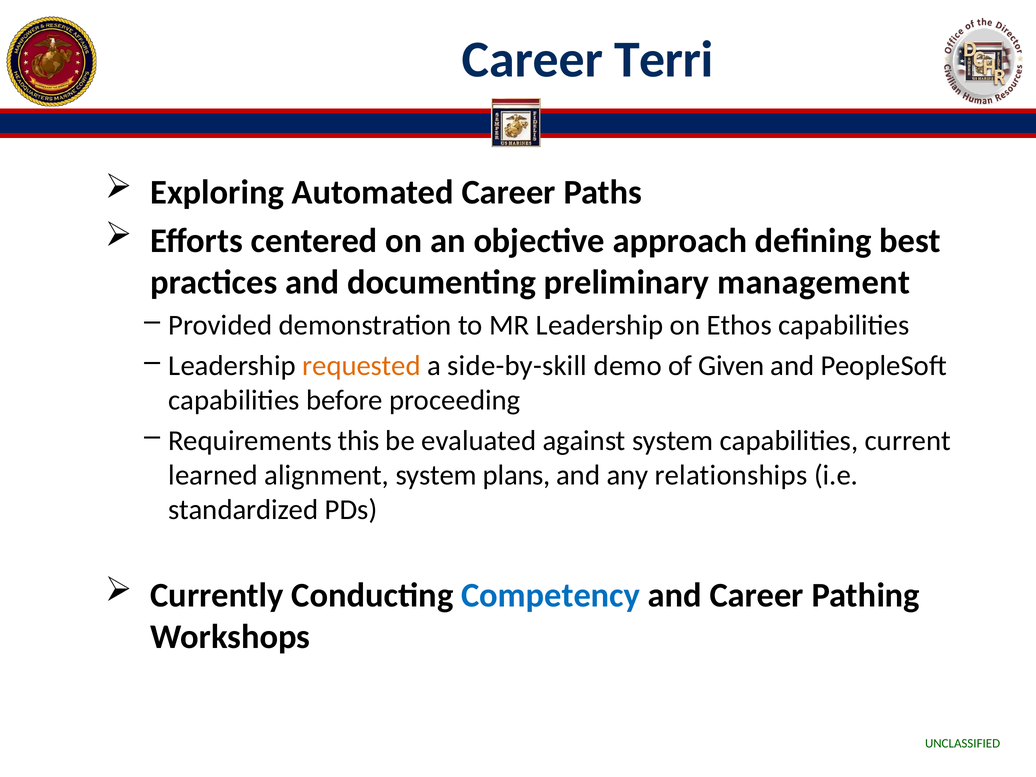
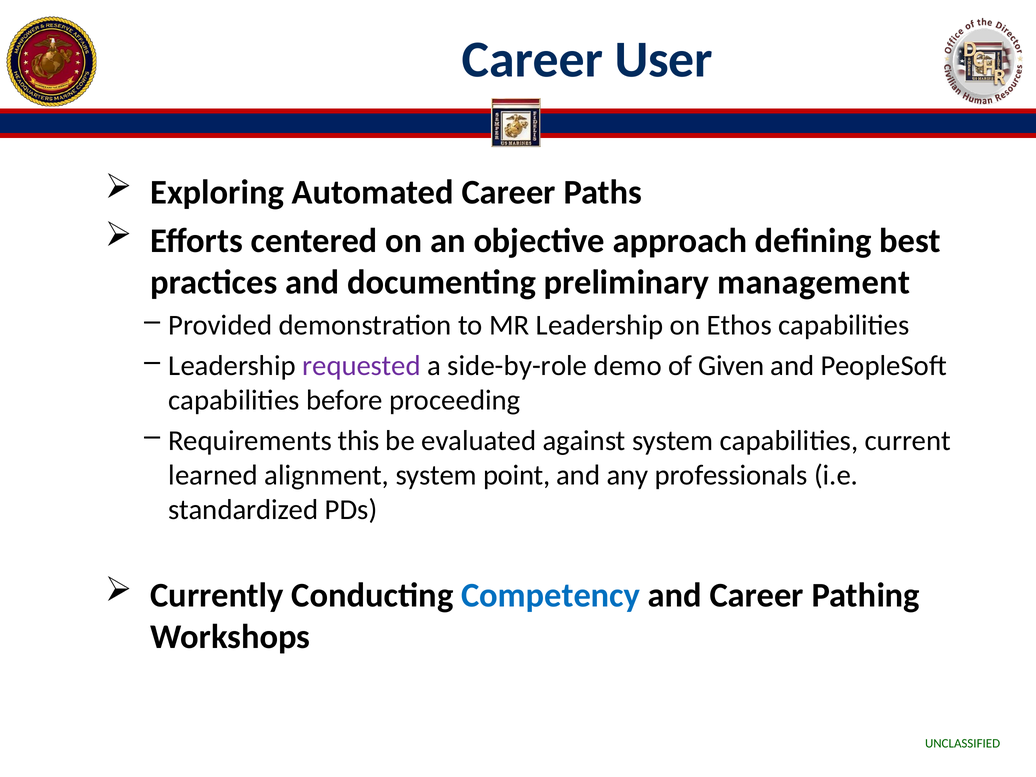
Terri: Terri -> User (664, 60)
requested colour: orange -> purple (362, 366)
side-by-skill: side-by-skill -> side-by-role (517, 366)
plans: plans -> point (517, 475)
relationships: relationships -> professionals (731, 475)
